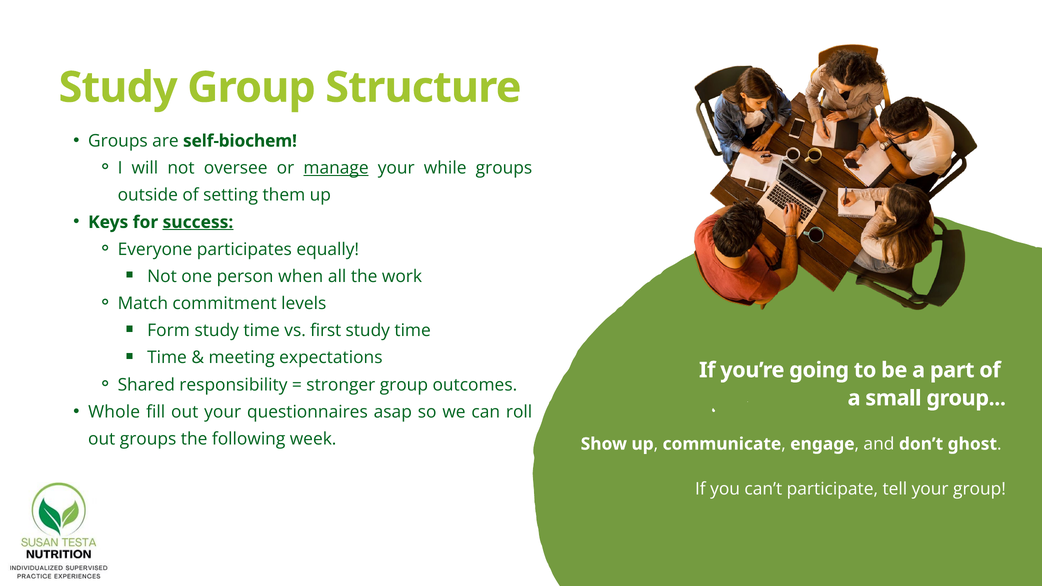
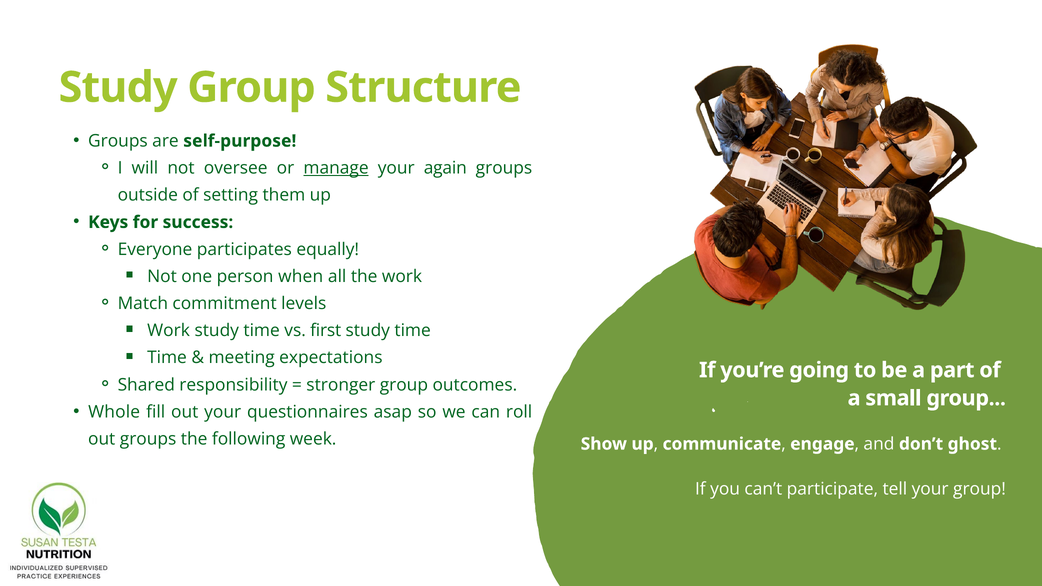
self-biochem: self-biochem -> self-purpose (240, 141)
while: while -> again (445, 168)
success underline: present -> none (198, 222)
Form: Form -> Work (169, 331)
